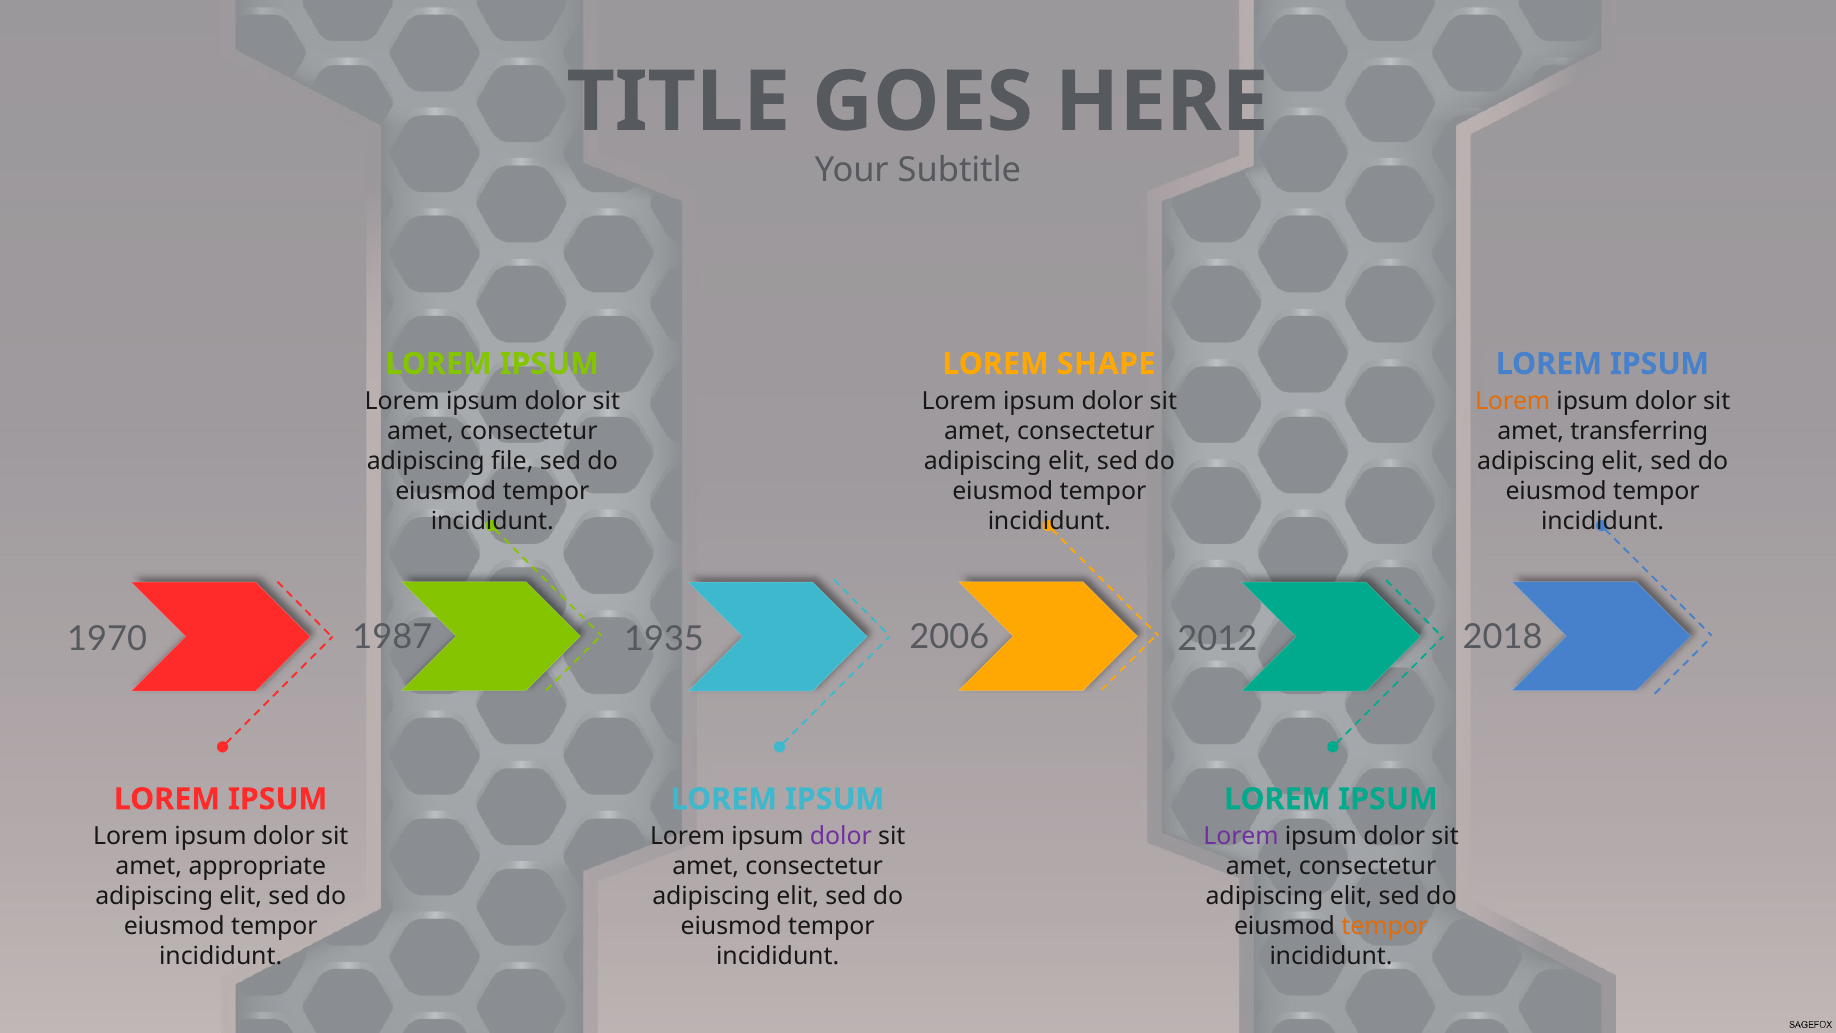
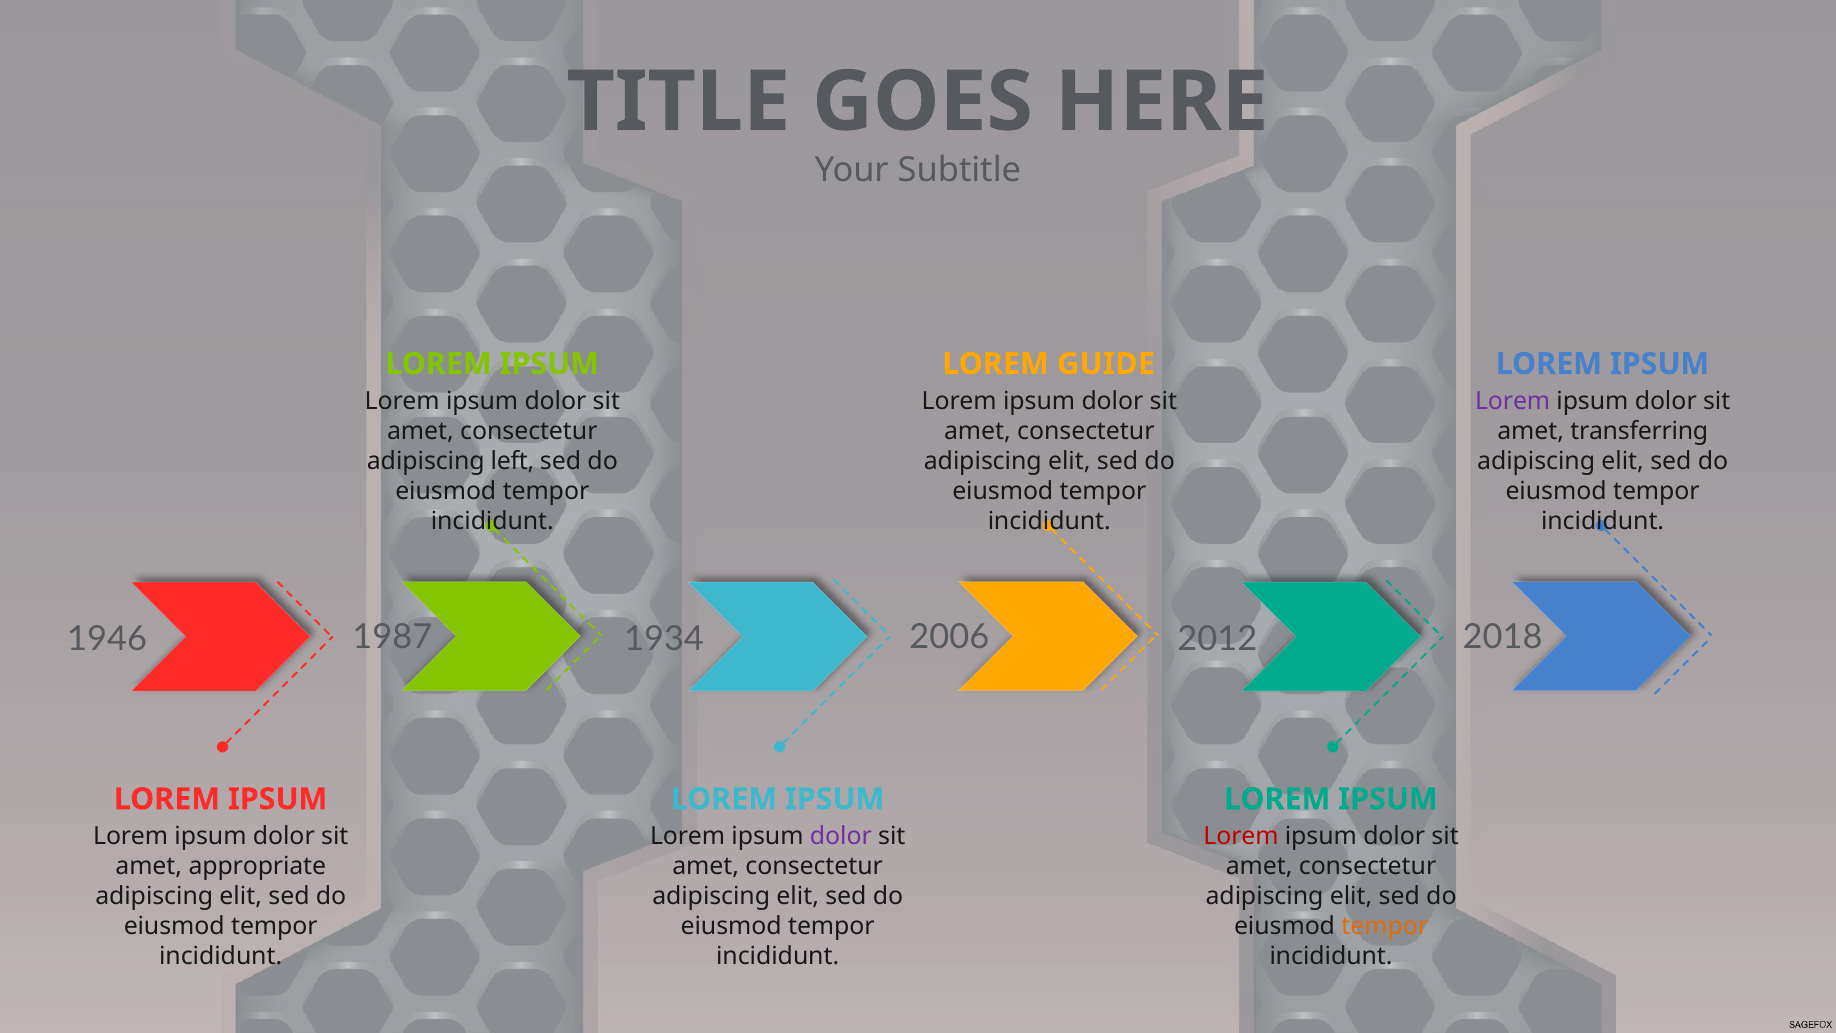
SHAPE: SHAPE -> GUIDE (1106, 364)
Lorem colour: orange -> purple (1513, 401)
file: file -> left (512, 461)
1970: 1970 -> 1946 (107, 638)
1935: 1935 -> 1934 (664, 638)
Lorem colour: purple -> red (1241, 836)
